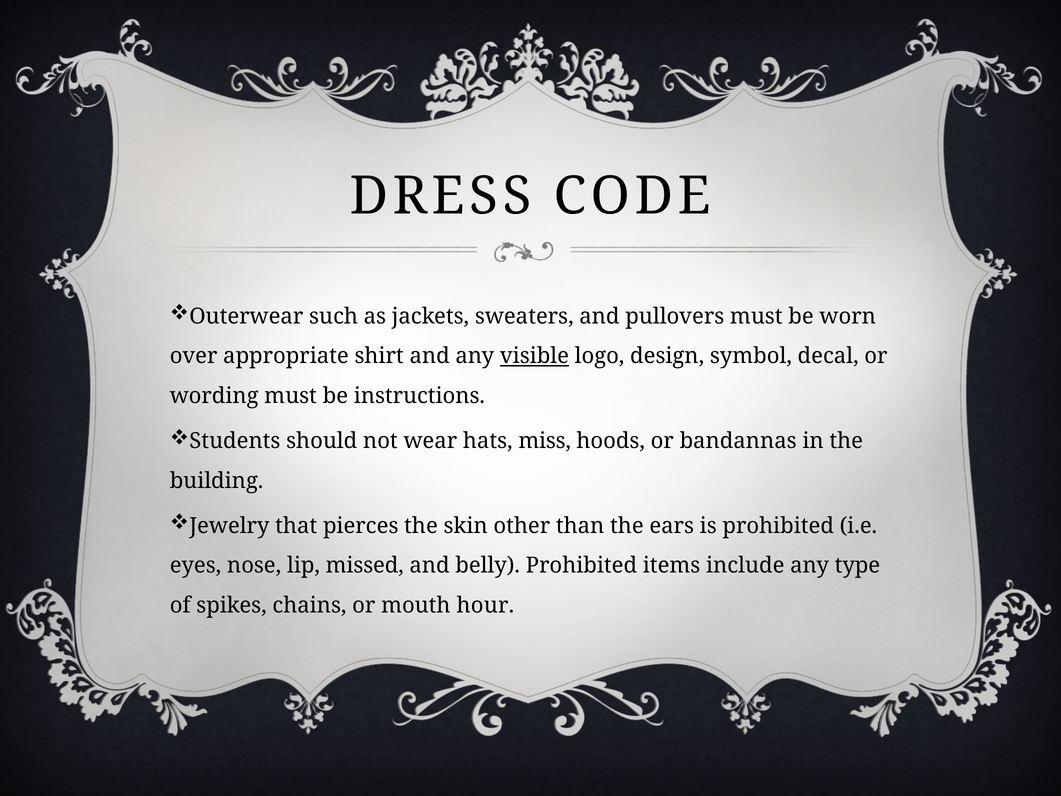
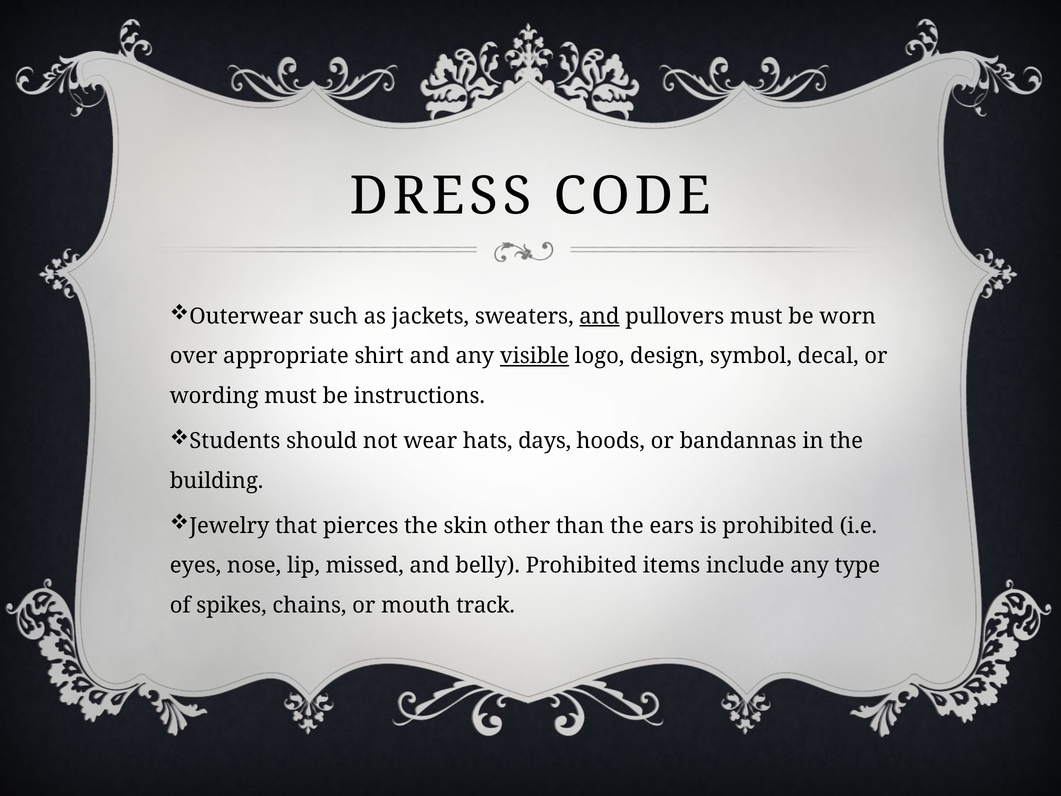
and underline: none -> present (599, 316)
miss: miss -> days (545, 441)
hour: hour -> track (486, 605)
